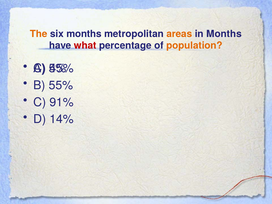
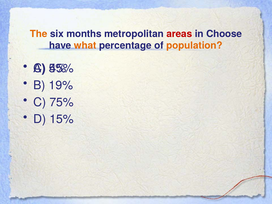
areas colour: orange -> red (179, 34)
in Months: Months -> Choose (224, 34)
what colour: red -> orange (85, 46)
55%: 55% -> 19% (61, 85)
91%: 91% -> 75% (62, 102)
14%: 14% -> 15% (62, 119)
